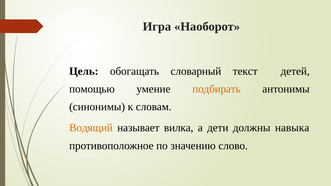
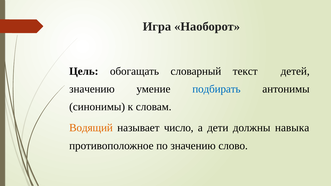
помощью: помощью -> значению (92, 89)
подбирать colour: orange -> blue (216, 89)
вилка: вилка -> число (179, 128)
